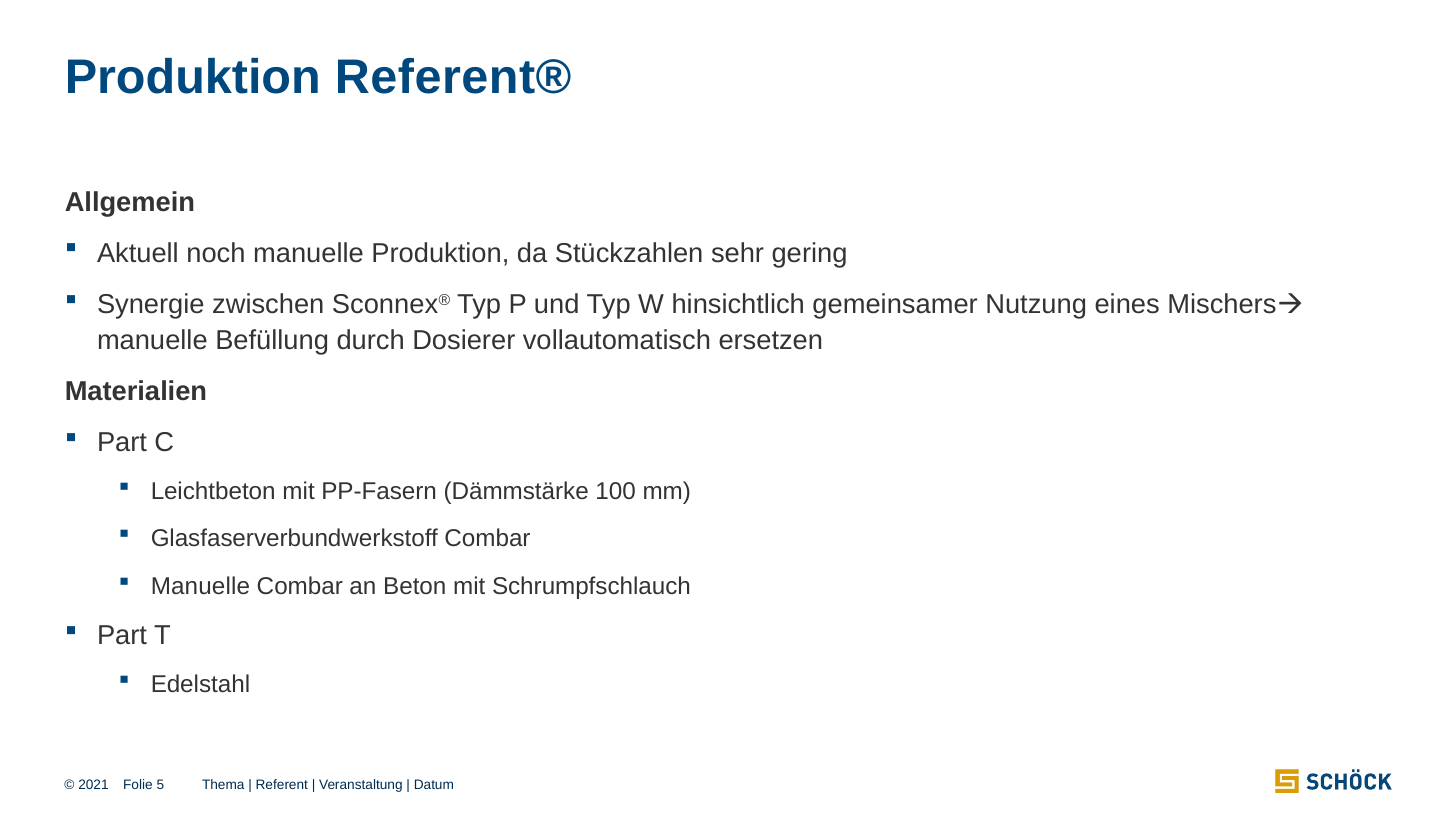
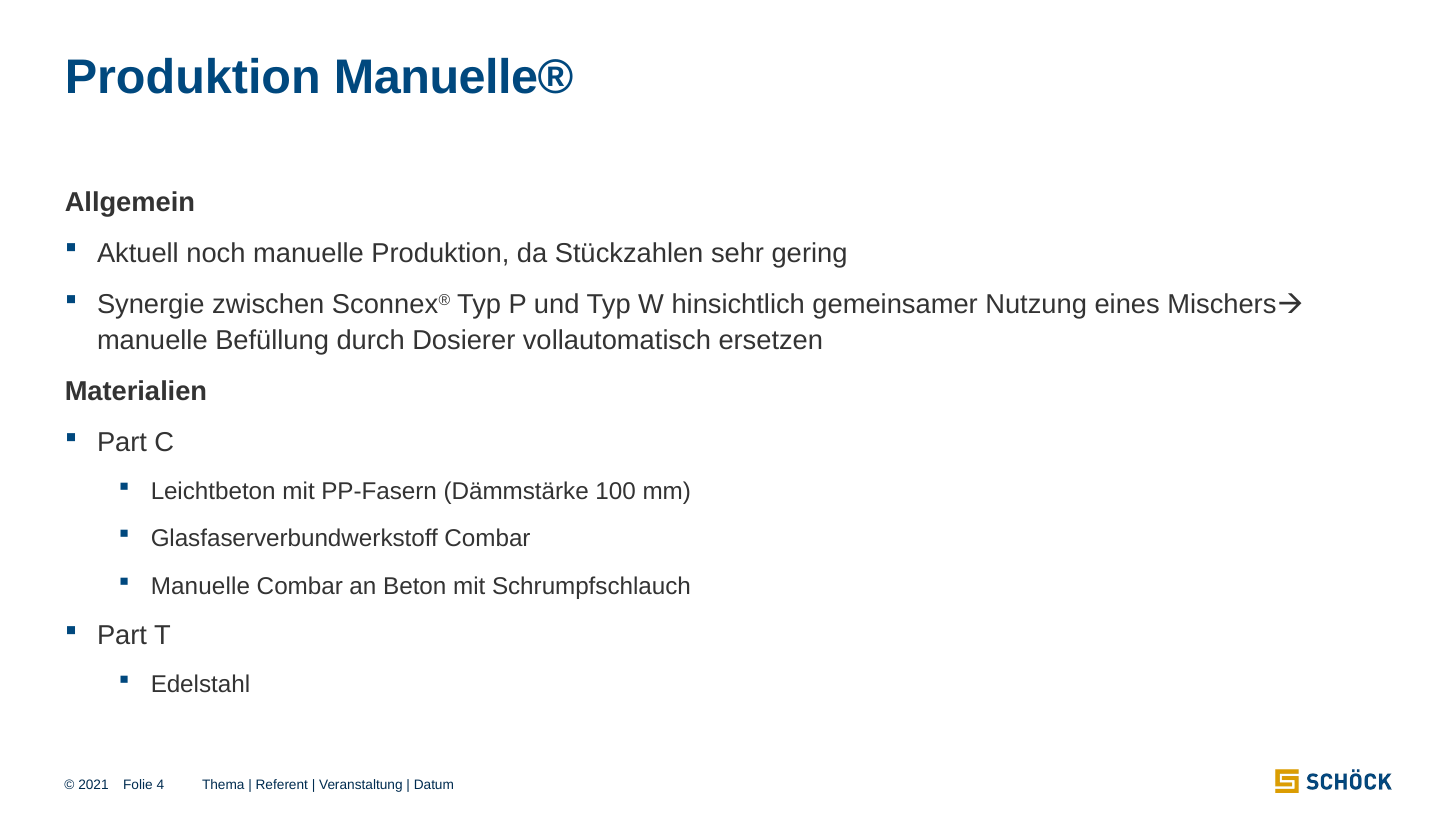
Referent®: Referent® -> Manuelle® (454, 78)
5: 5 -> 4 (160, 786)
